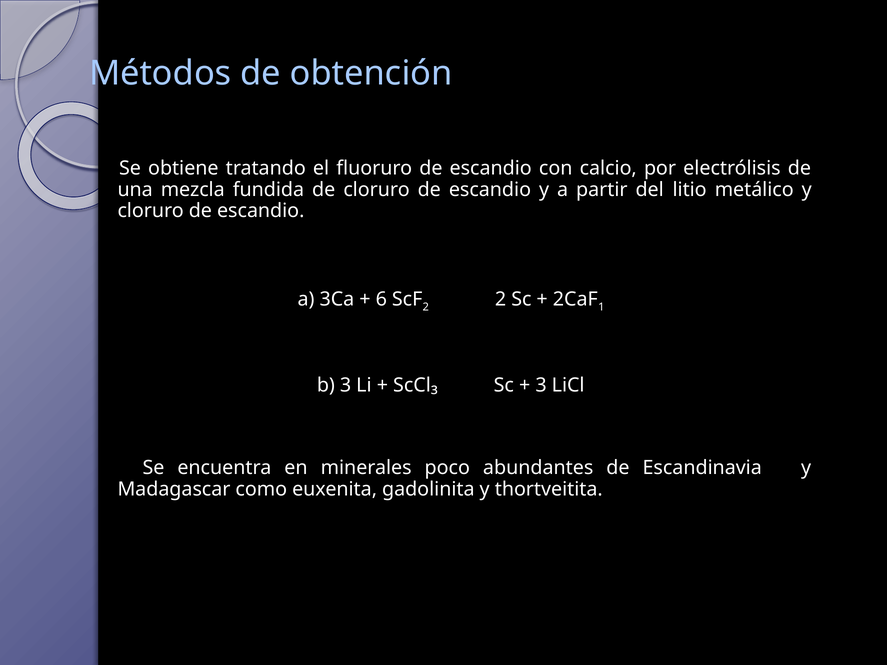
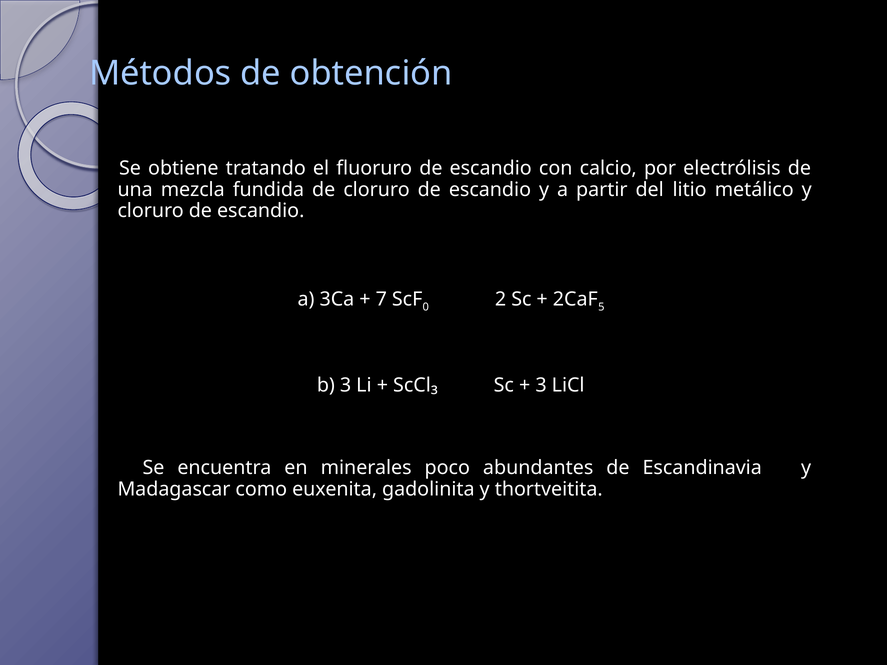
6: 6 -> 7 (381, 300)
2: 2 -> 0 (426, 307)
1: 1 -> 5 (601, 307)
